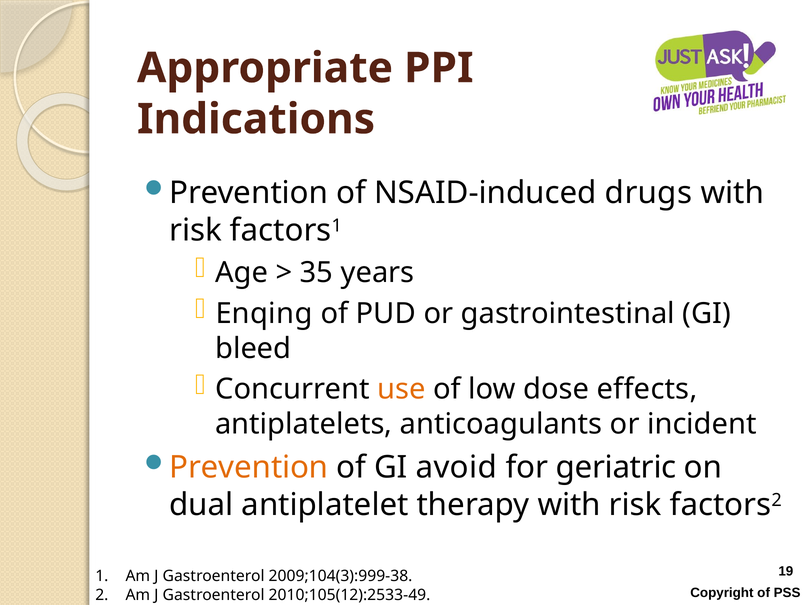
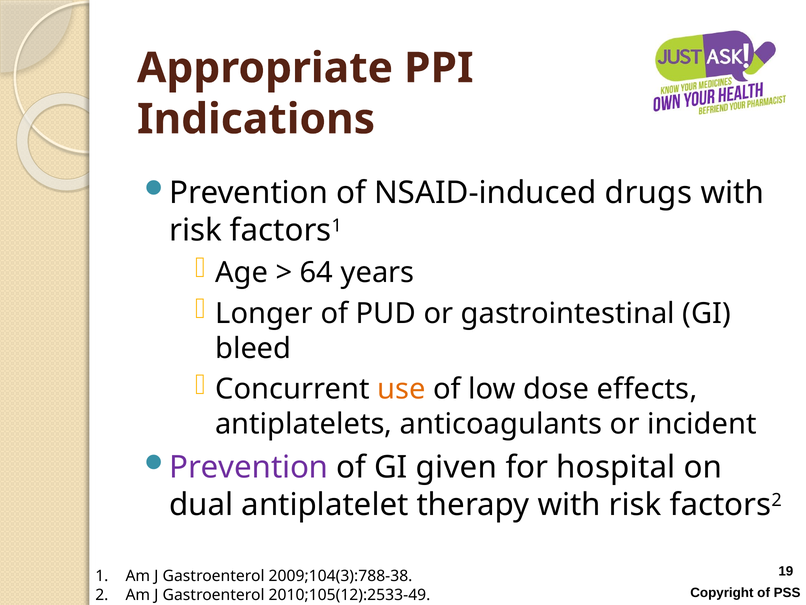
35: 35 -> 64 (316, 272)
Enqing: Enqing -> Longer (264, 313)
Prevention colour: orange -> purple (249, 467)
avoid: avoid -> given (456, 467)
geriatric: geriatric -> hospital (616, 467)
2009;104(3):999-38: 2009;104(3):999-38 -> 2009;104(3):788-38 (341, 576)
